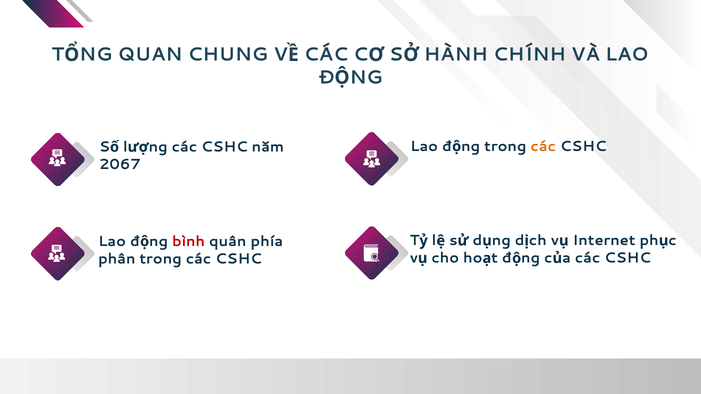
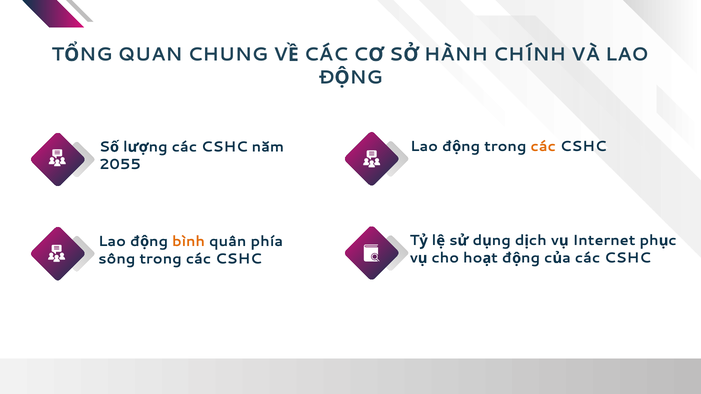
2067: 2067 -> 2055 (120, 165)
bình colour: red -> orange (189, 242)
phân: phân -> sông (117, 259)
